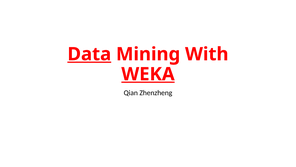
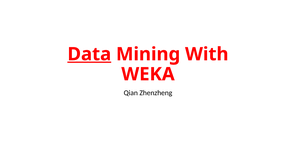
WEKA underline: present -> none (148, 74)
